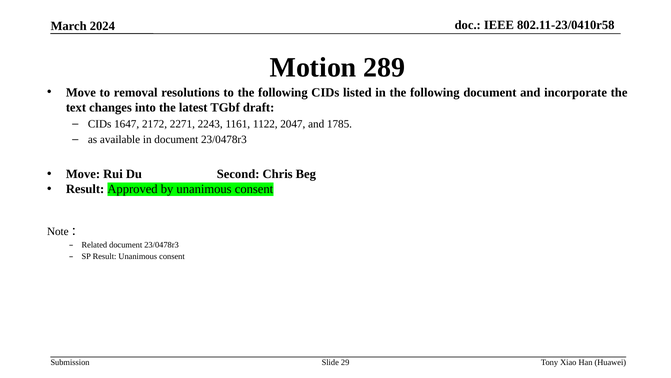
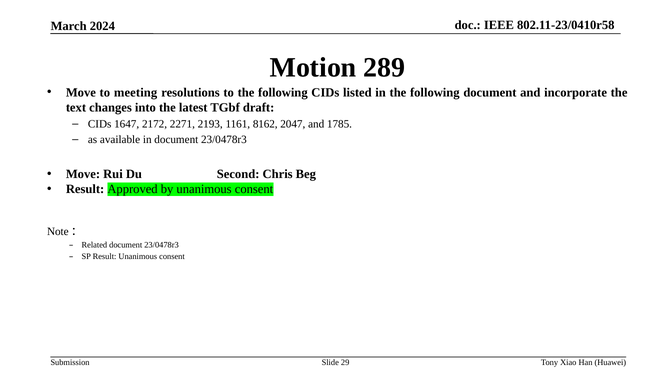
removal: removal -> meeting (136, 92)
2243: 2243 -> 2193 (210, 124)
1122: 1122 -> 8162 (265, 124)
